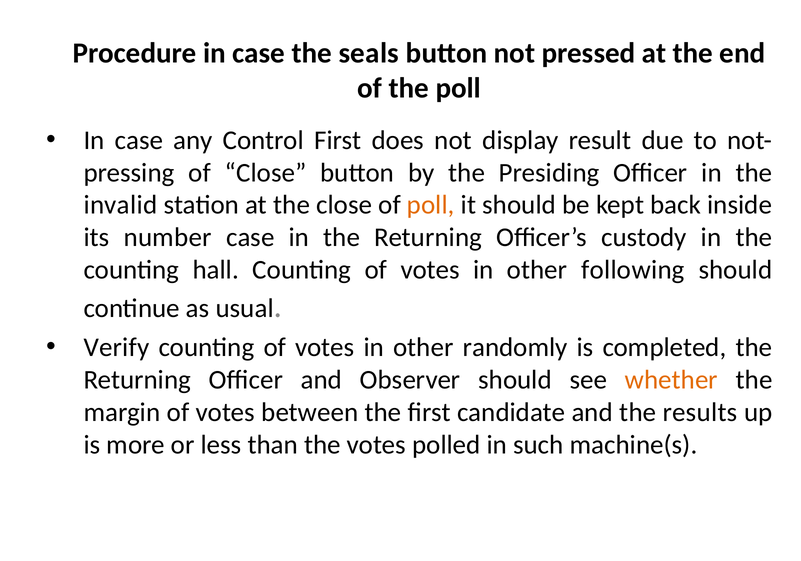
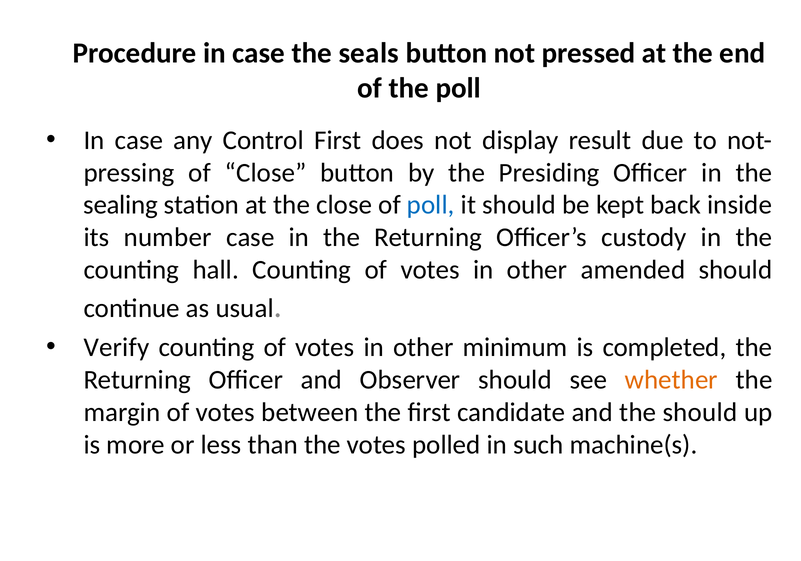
invalid: invalid -> sealing (121, 205)
poll colour: orange -> blue (431, 205)
following: following -> amended (633, 270)
randomly: randomly -> minimum (515, 348)
the results: results -> should (700, 413)
